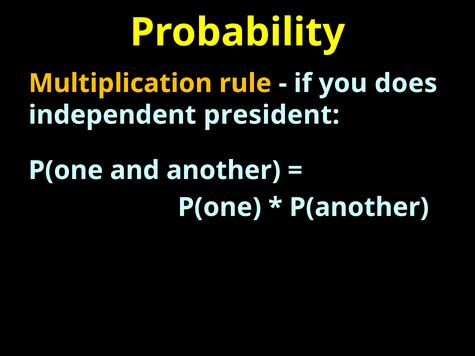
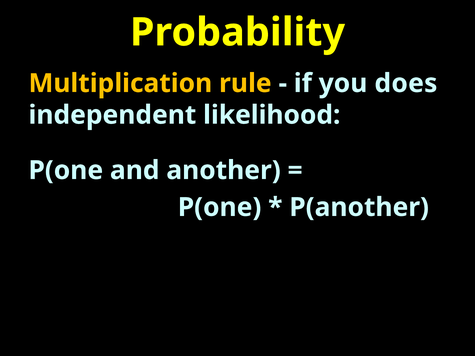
president: president -> likelihood (272, 115)
